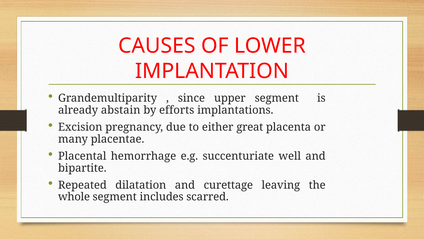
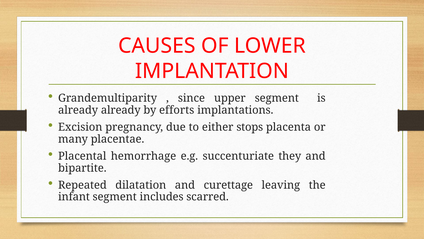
already abstain: abstain -> already (121, 110)
great: great -> stops (250, 127)
well: well -> they (290, 156)
whole: whole -> infant (74, 197)
